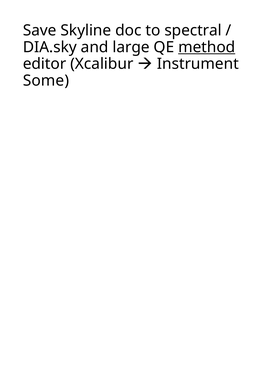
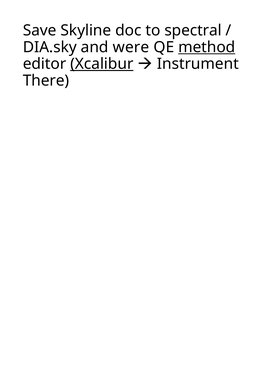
large: large -> were (131, 47)
Xcalibur underline: none -> present (102, 64)
Some: Some -> There (46, 80)
